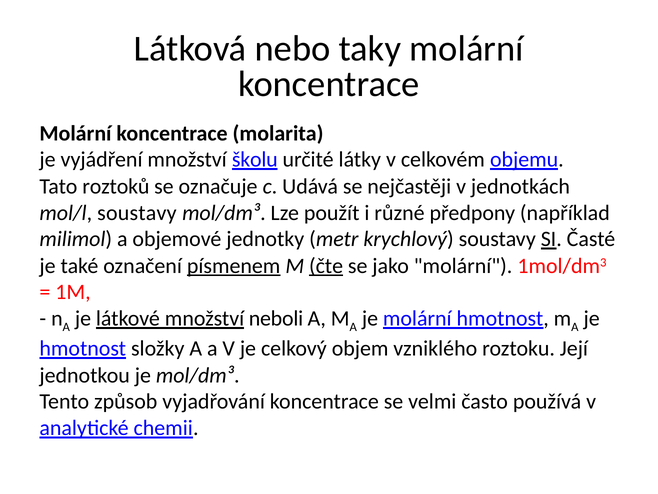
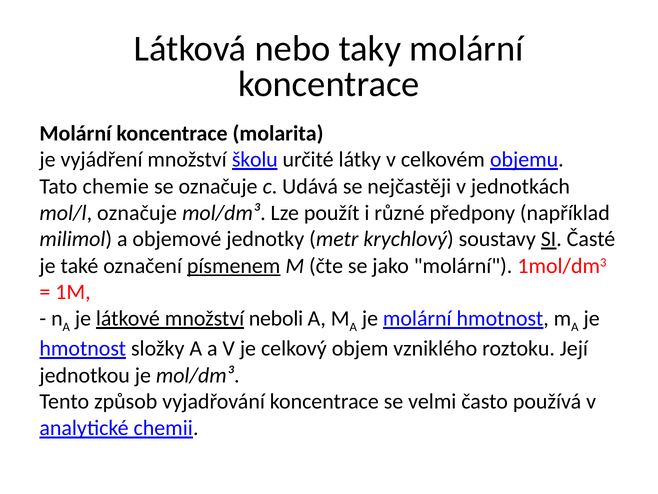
roztoků: roztoků -> chemie (116, 186)
mol/l soustavy: soustavy -> označuje (137, 213)
čte underline: present -> none (326, 266)
